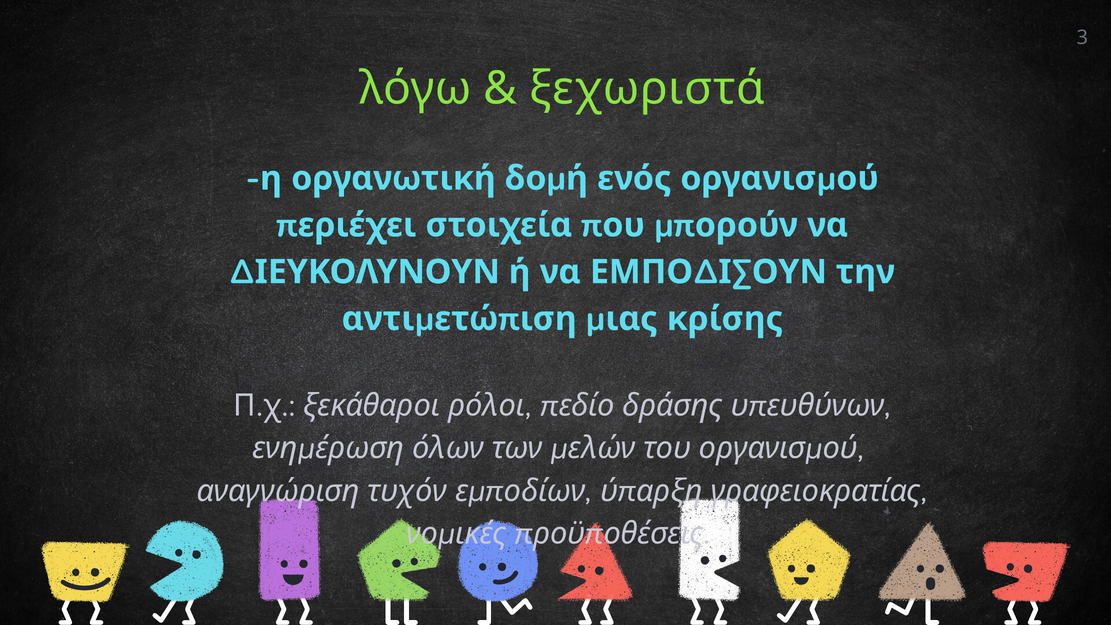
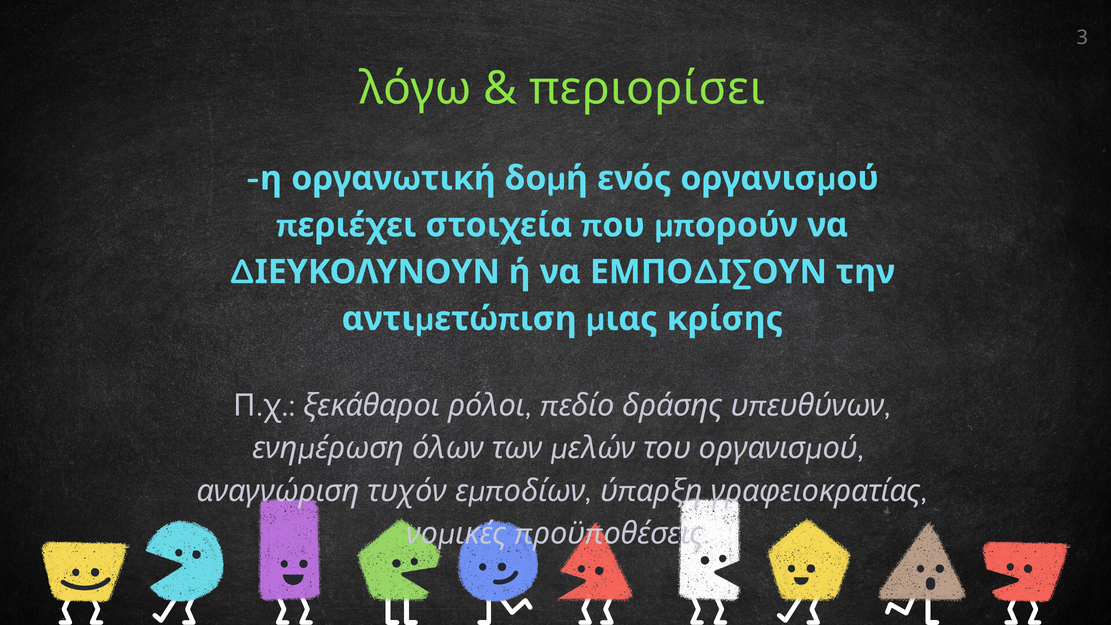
ξεχωριστά: ξεχωριστά -> περιορίσει (647, 88)
